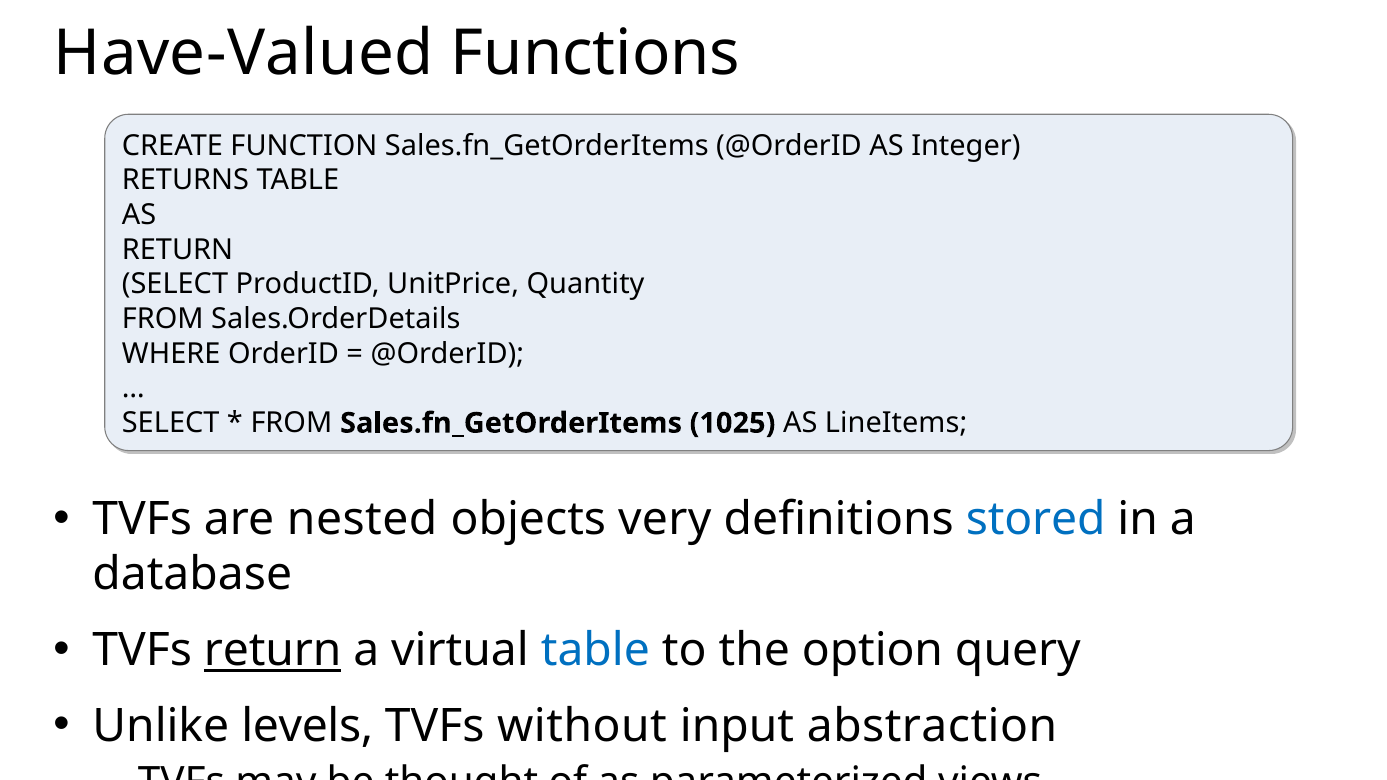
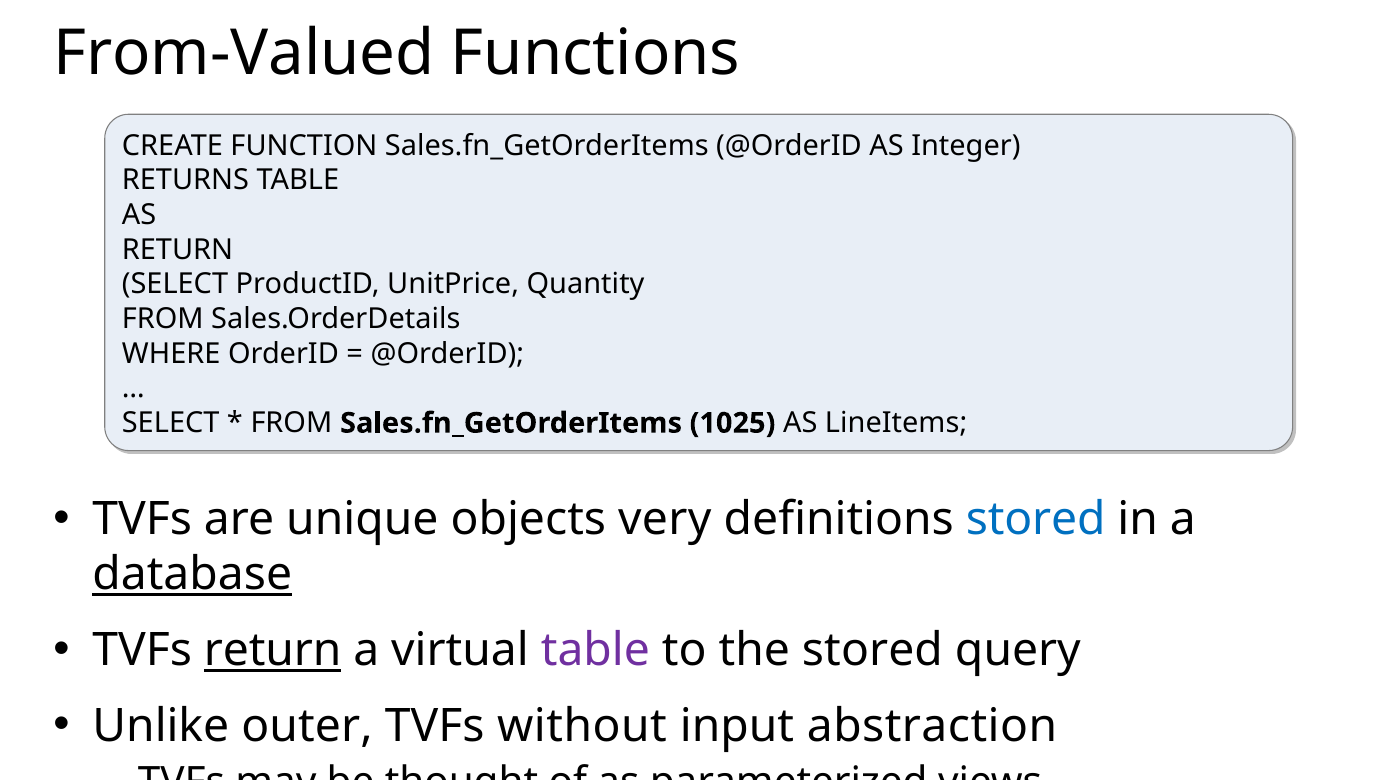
Have-Valued: Have-Valued -> From-Valued (244, 54)
nested: nested -> unique (362, 519)
database underline: none -> present (192, 575)
table colour: blue -> purple (595, 651)
the option: option -> stored (872, 651)
levels: levels -> outer (307, 726)
